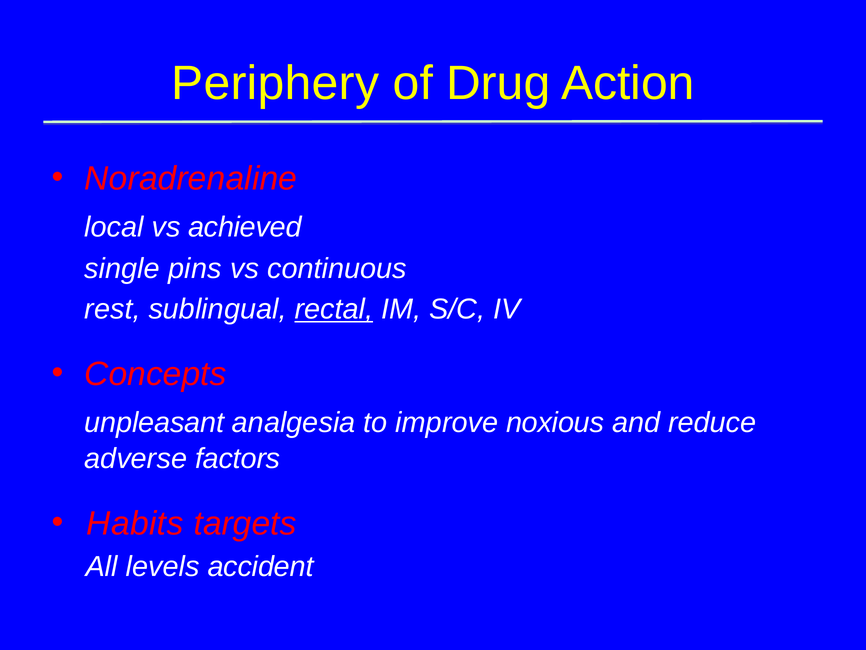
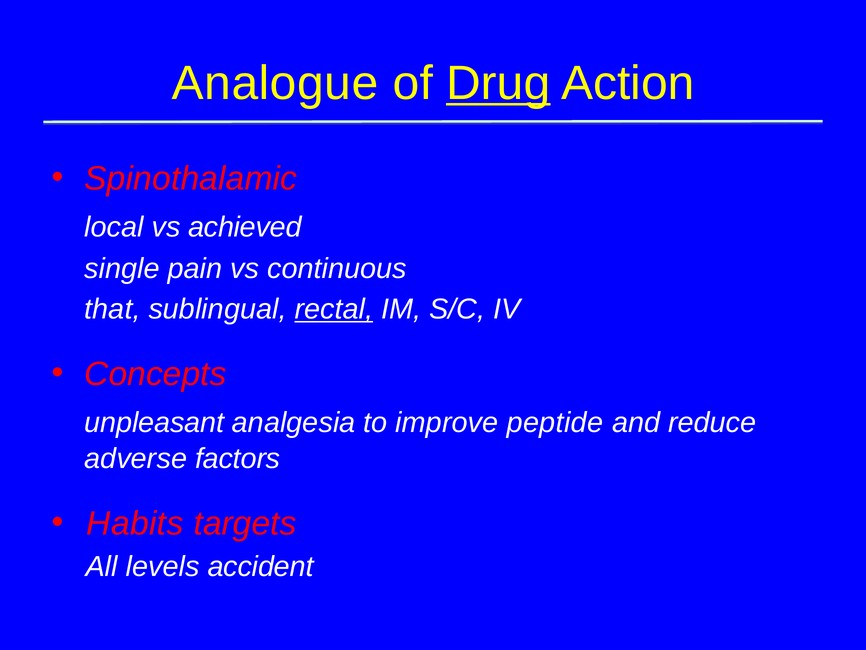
Periphery: Periphery -> Analogue (275, 83)
Drug underline: none -> present (498, 83)
Noradrenaline: Noradrenaline -> Spinothalamic (191, 178)
pins: pins -> pain (195, 269)
rest: rest -> that (112, 309)
noxious: noxious -> peptide (555, 423)
